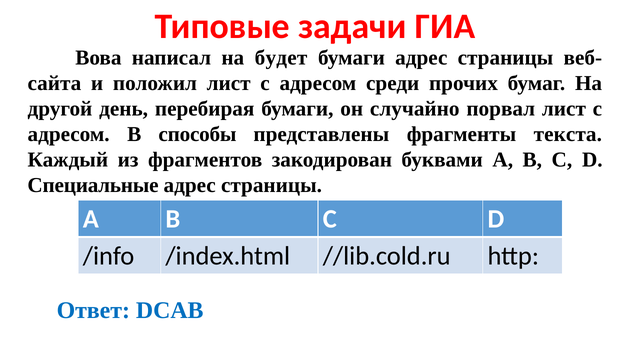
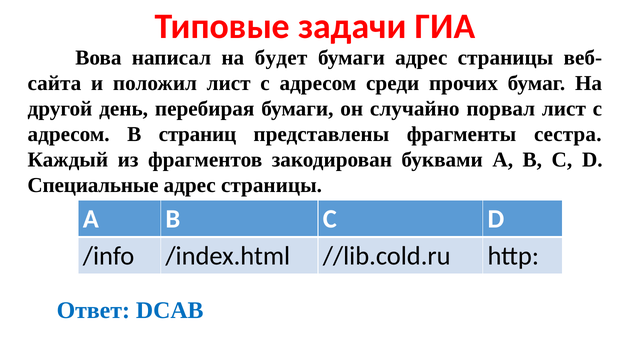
способы: способы -> страниц (197, 134)
текста: текста -> сестра (568, 134)
